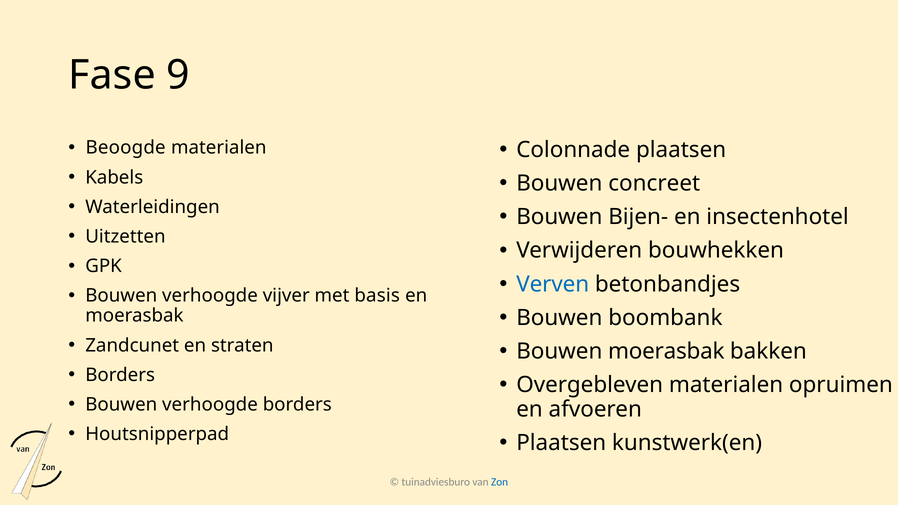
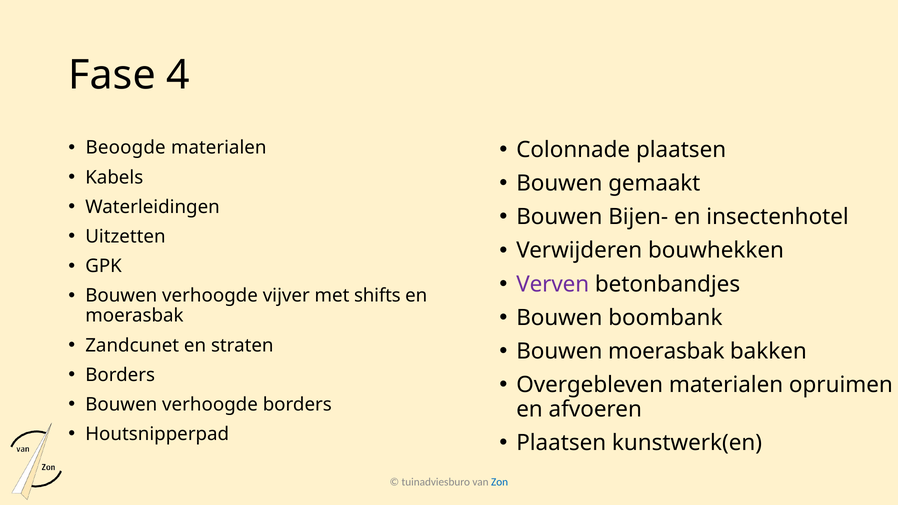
9: 9 -> 4 (178, 75)
concreet: concreet -> gemaakt (654, 183)
Verven colour: blue -> purple (553, 284)
basis: basis -> shifts (377, 296)
